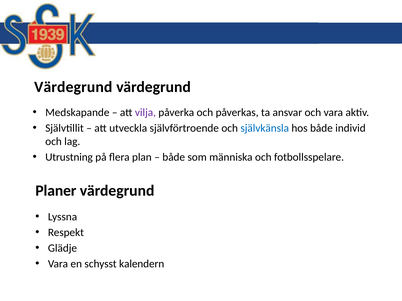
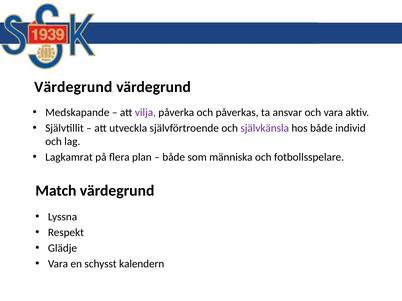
självkänsla colour: blue -> purple (265, 128)
Utrustning: Utrustning -> Lagkamrat (69, 157)
Planer: Planer -> Match (56, 191)
